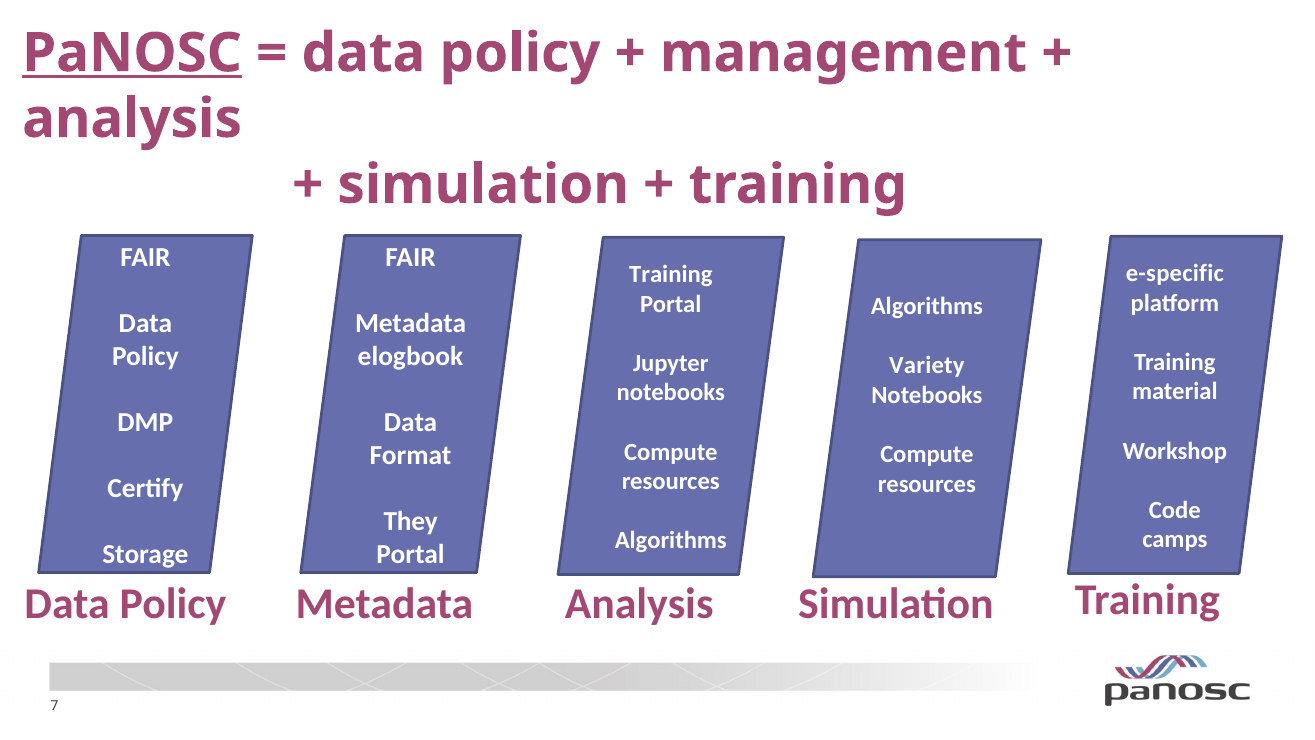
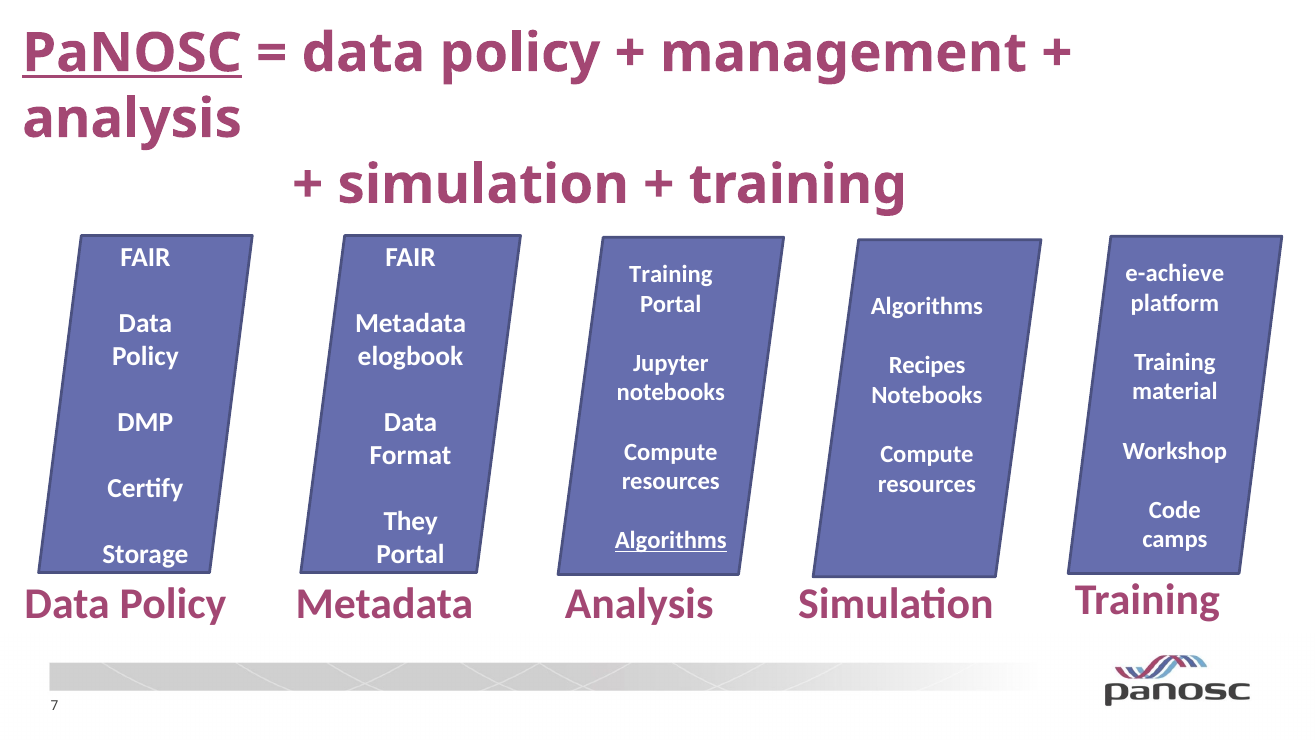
e-specific: e-specific -> e-achieve (1175, 273)
Variety: Variety -> Recipes (927, 365)
Algorithms underline: none -> present (671, 541)
